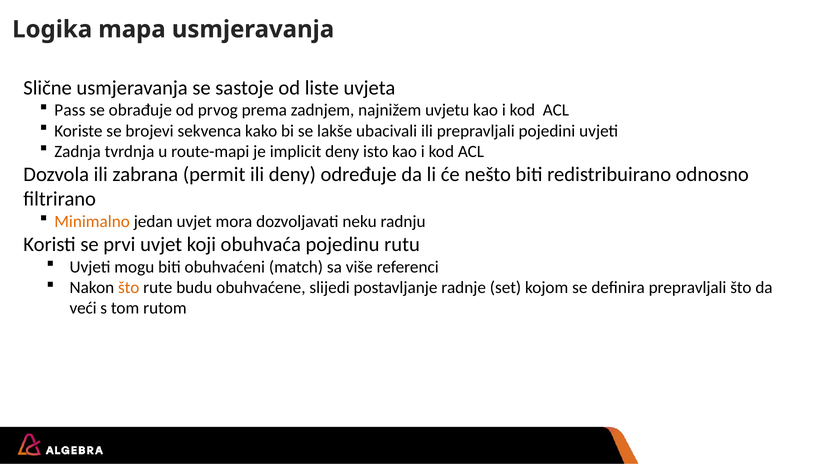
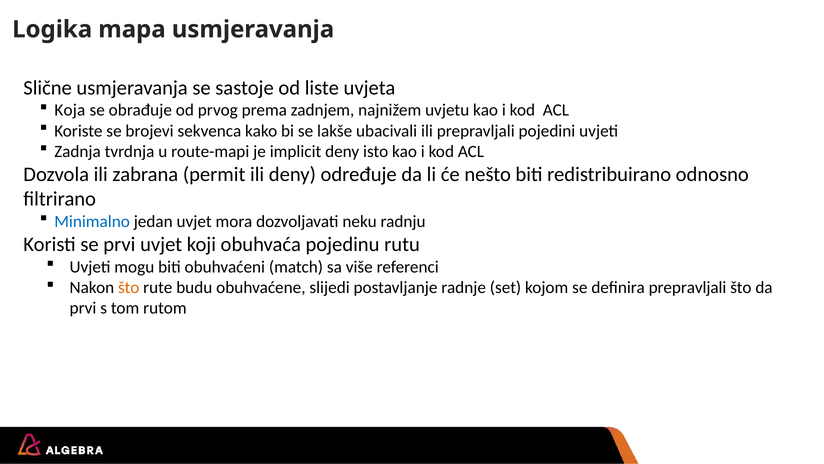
Pass: Pass -> Koja (70, 110)
Minimalno colour: orange -> blue (92, 221)
veći: veći -> prvi (83, 308)
